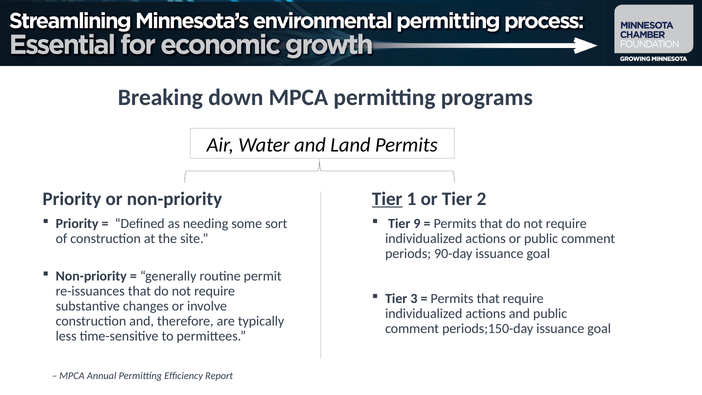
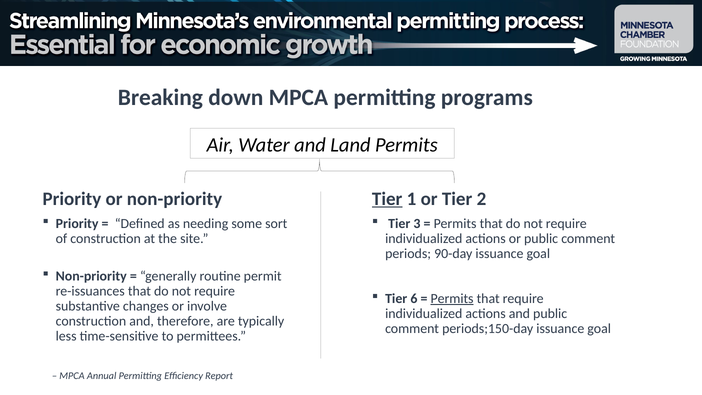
9: 9 -> 3 (417, 224)
3: 3 -> 6 (414, 298)
Permits underline: none -> present (452, 298)
